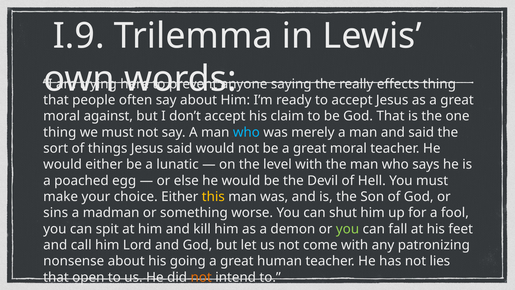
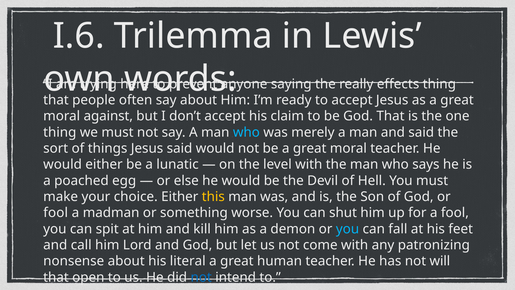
I.9: I.9 -> I.6 (79, 36)
sins: sins -> fool (56, 213)
you colour: light green -> light blue (348, 229)
going: going -> literal (188, 261)
lies: lies -> will (440, 261)
not colour: orange -> blue (201, 277)
